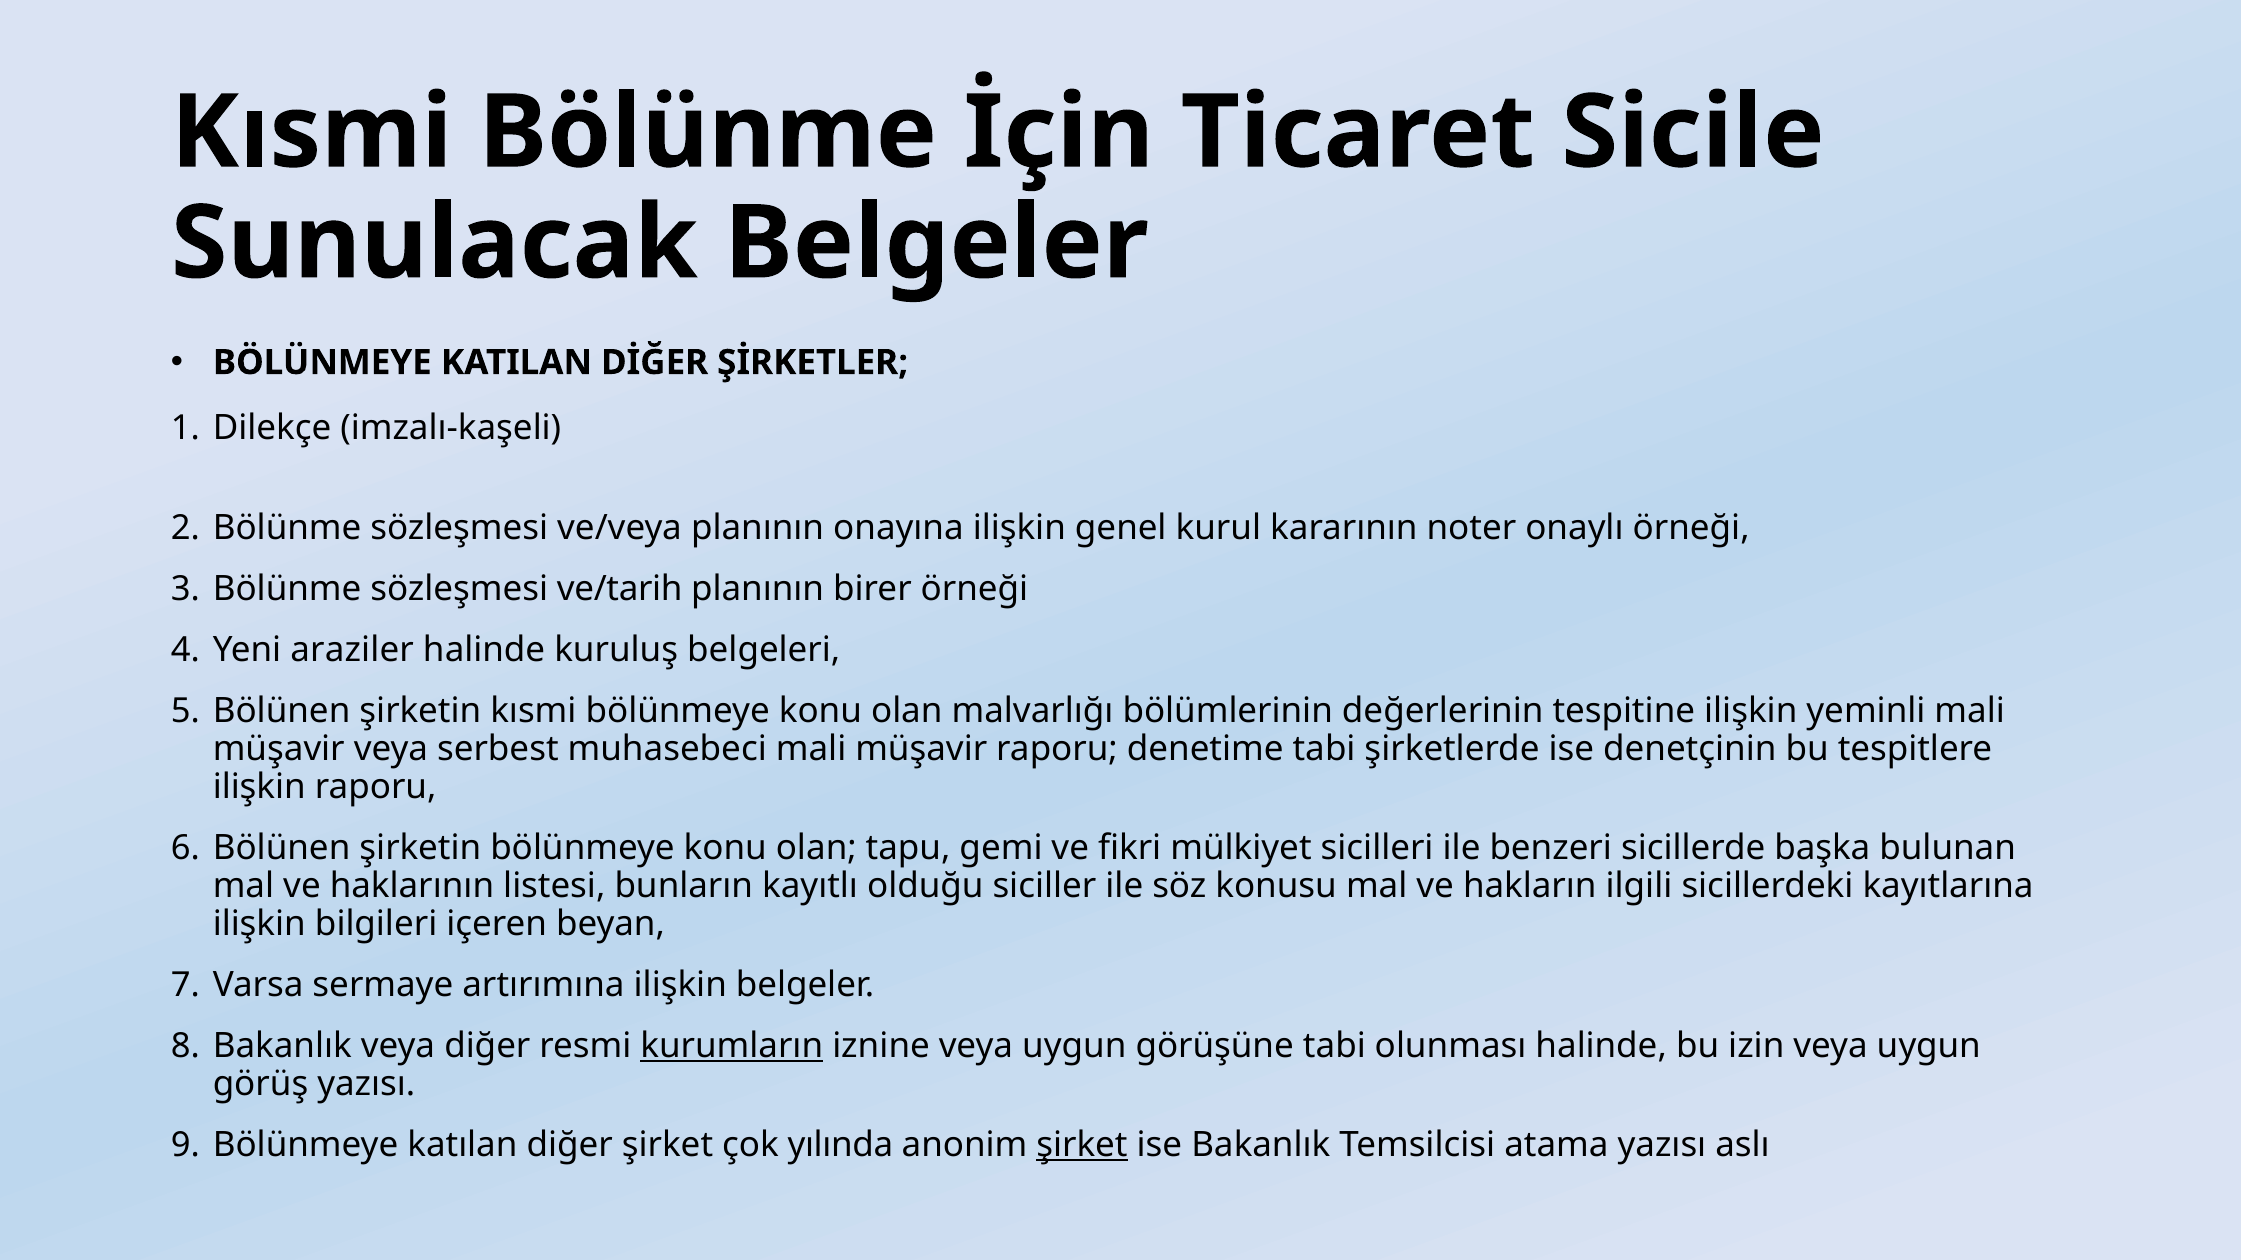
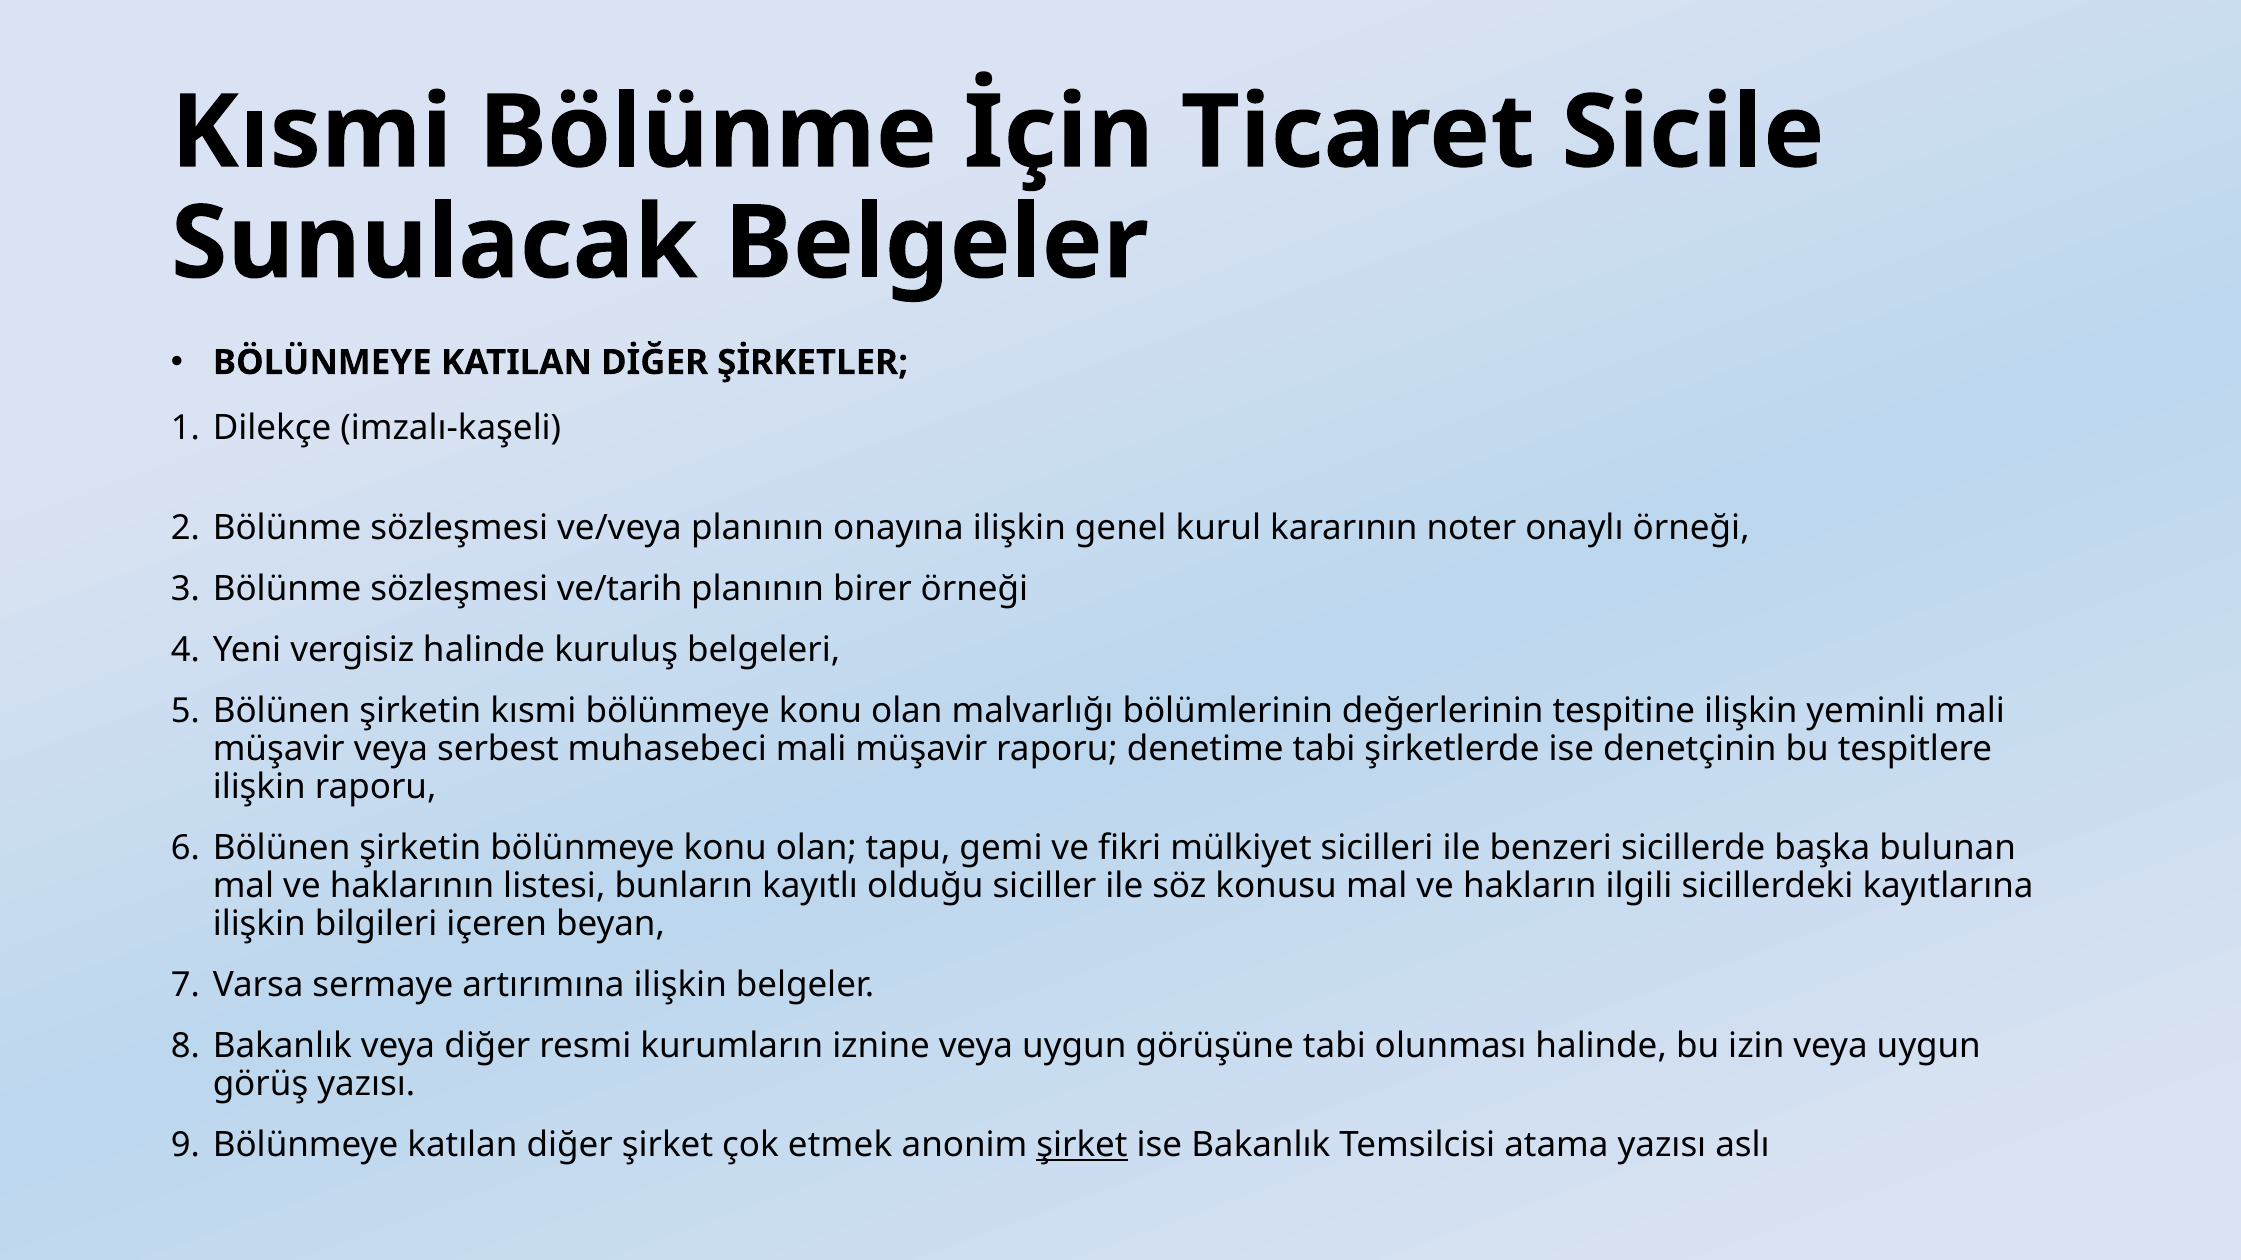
araziler: araziler -> vergisiz (352, 651)
kurumların underline: present -> none (732, 1047)
yılında: yılında -> etmek (840, 1146)
